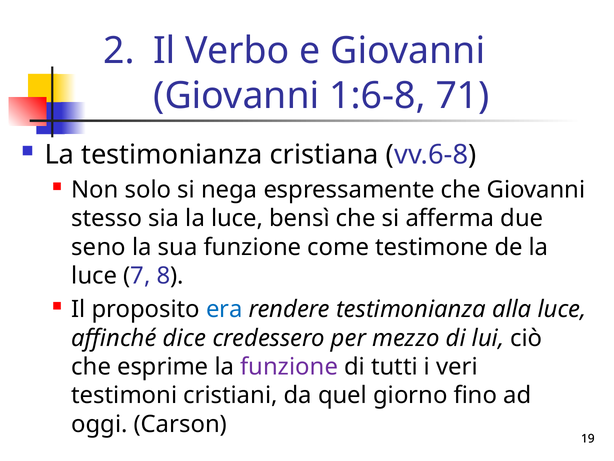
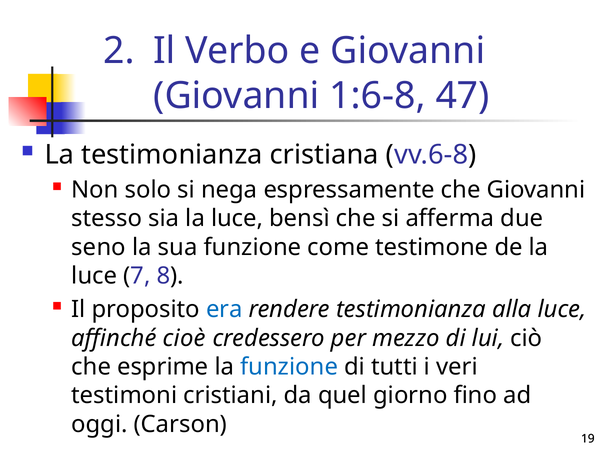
71: 71 -> 47 (463, 96)
dice: dice -> cioè (184, 338)
funzione colour: purple -> blue (289, 366)
